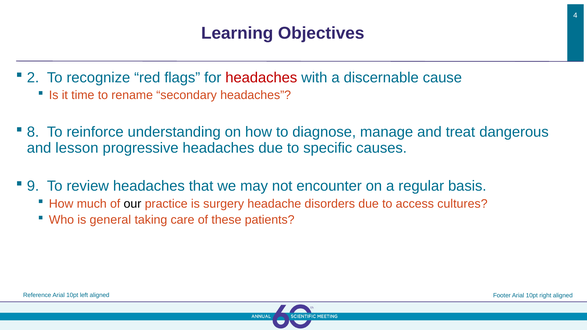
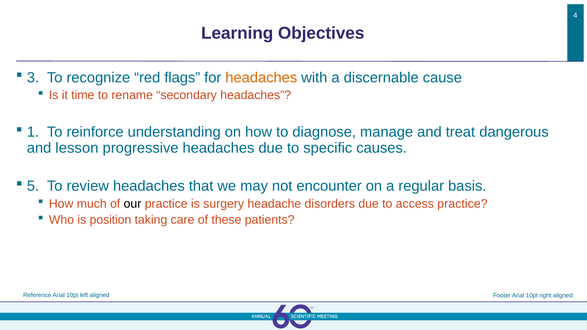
2: 2 -> 3 (33, 78)
headaches colour: red -> orange (261, 78)
8: 8 -> 1 (33, 132)
9: 9 -> 5 (33, 186)
access cultures: cultures -> practice (462, 204)
general: general -> position (110, 220)
